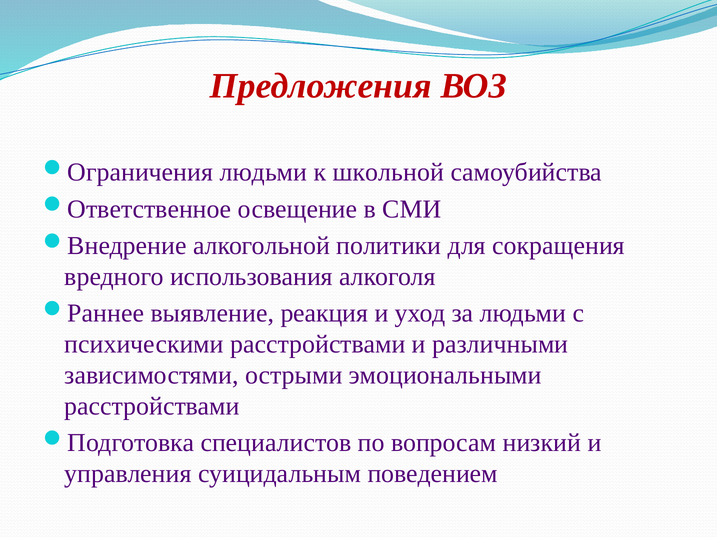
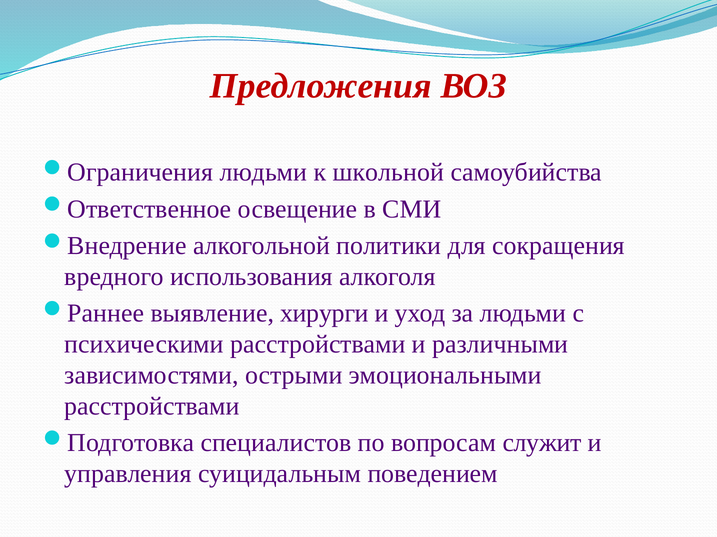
реакция: реакция -> хирурги (324, 314)
низкий: низкий -> служит (542, 443)
